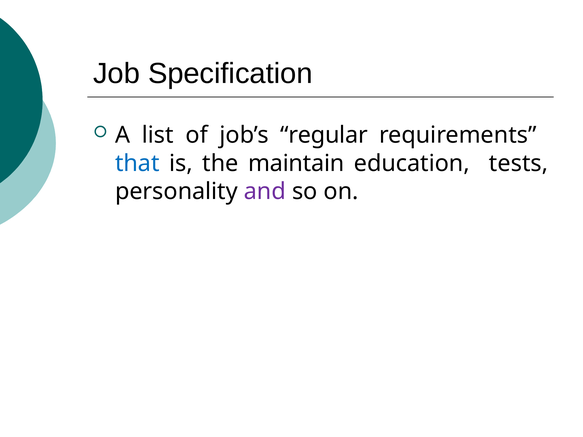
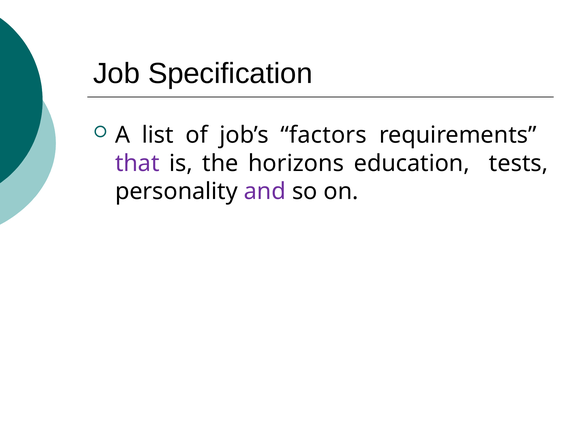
regular: regular -> factors (324, 135)
that colour: blue -> purple (137, 163)
maintain: maintain -> horizons (296, 163)
